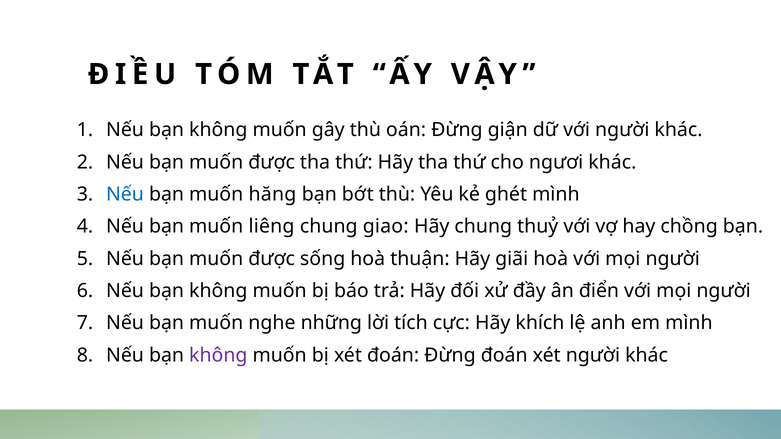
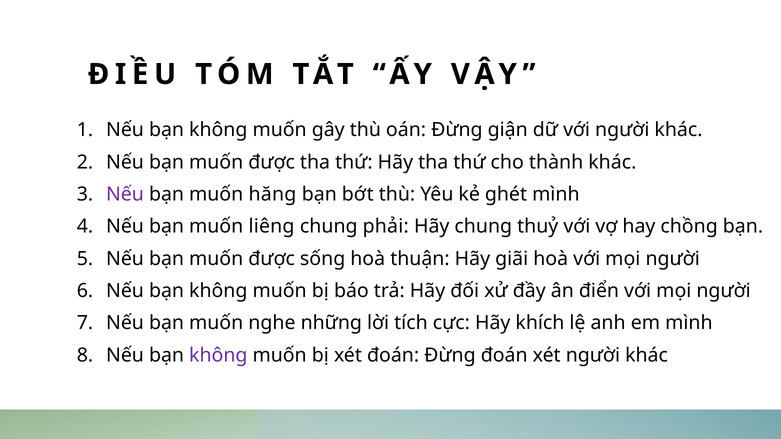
ngươi: ngươi -> thành (556, 162)
Nếu colour: blue -> purple (125, 194)
giao: giao -> phải (386, 227)
